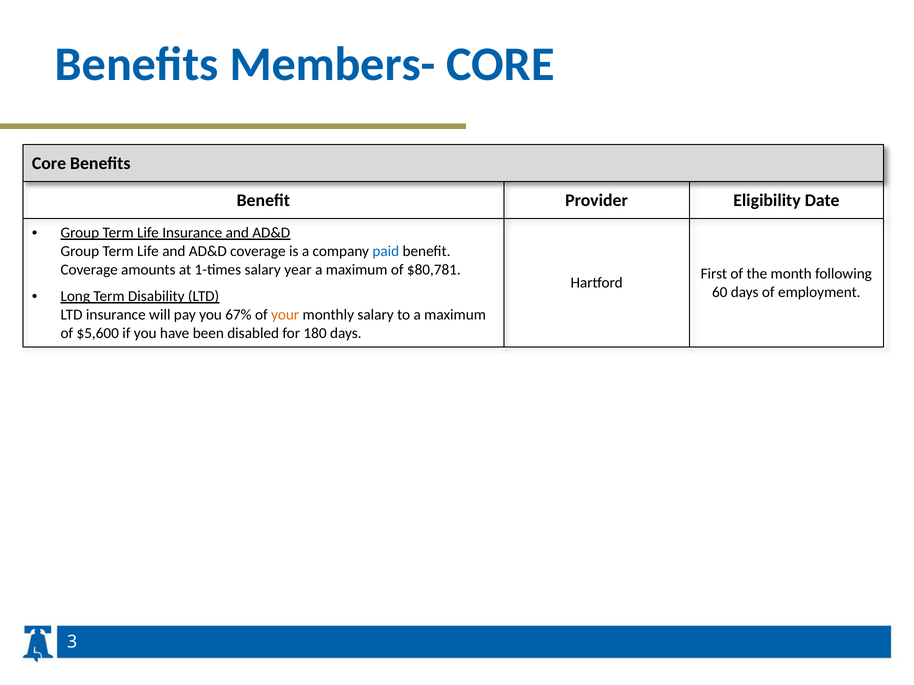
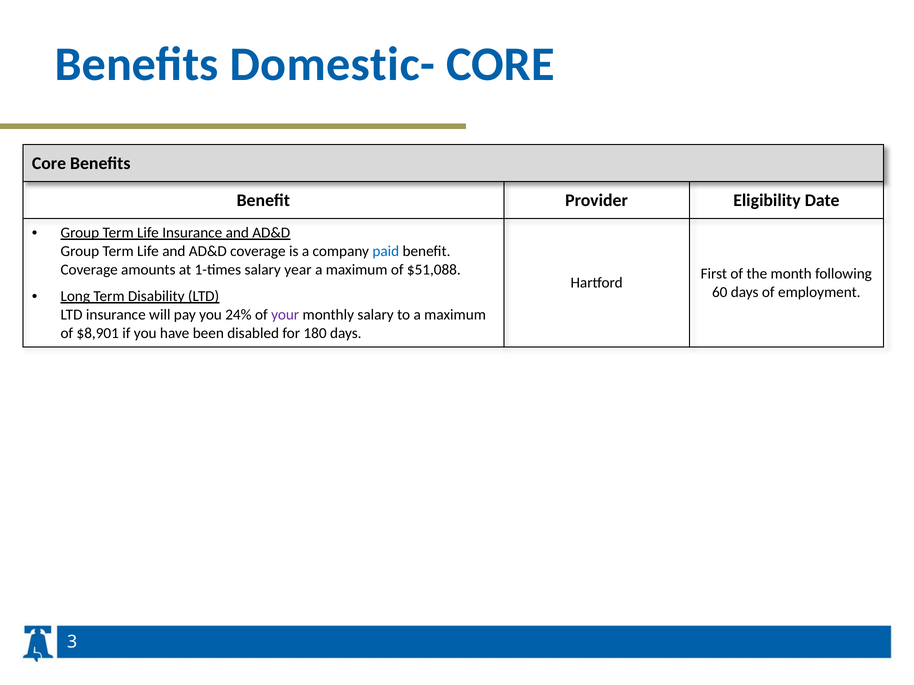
Members-: Members- -> Domestic- (332, 64)
$80,781: $80,781 -> $51,088 (434, 270)
67%: 67% -> 24% (238, 315)
your colour: orange -> purple (285, 315)
$5,600: $5,600 -> $8,901 (98, 333)
